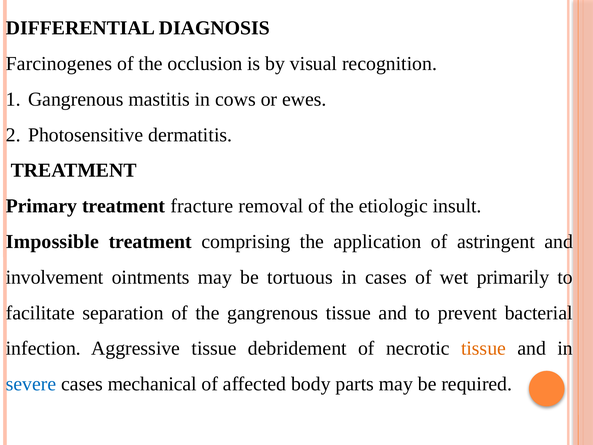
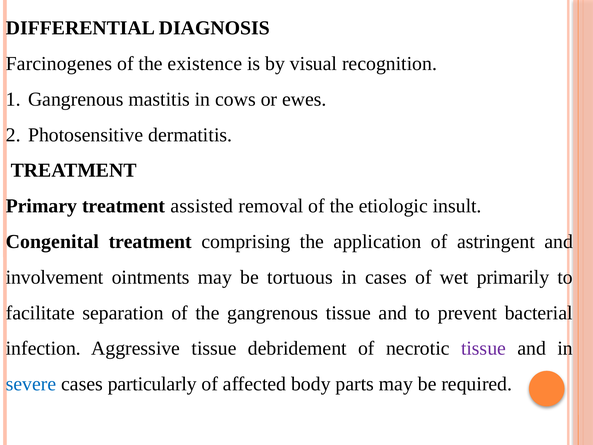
occlusion: occlusion -> existence (205, 64)
fracture: fracture -> assisted (202, 206)
Impossible: Impossible -> Congenital (52, 241)
tissue colour: orange -> purple (484, 348)
mechanical: mechanical -> particularly (152, 384)
